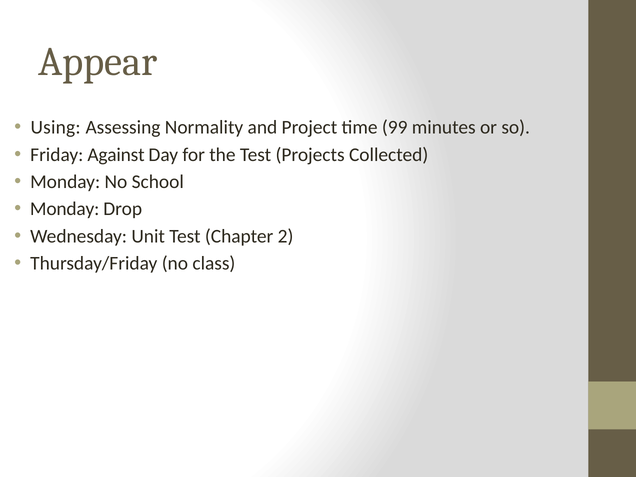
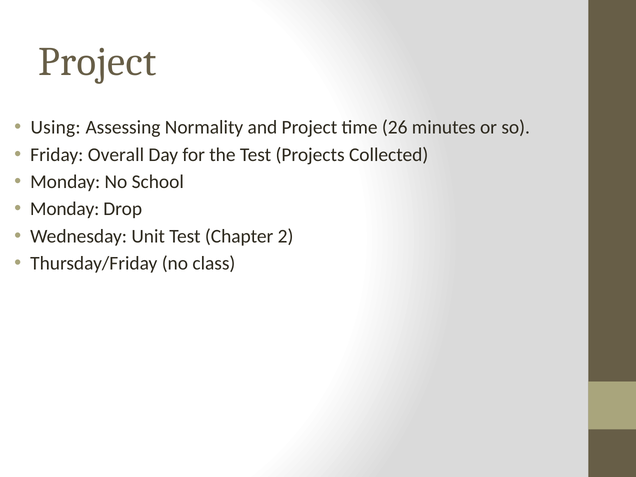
Appear: Appear -> Project (97, 62)
99: 99 -> 26 (395, 127)
Against: Against -> Overall (116, 155)
